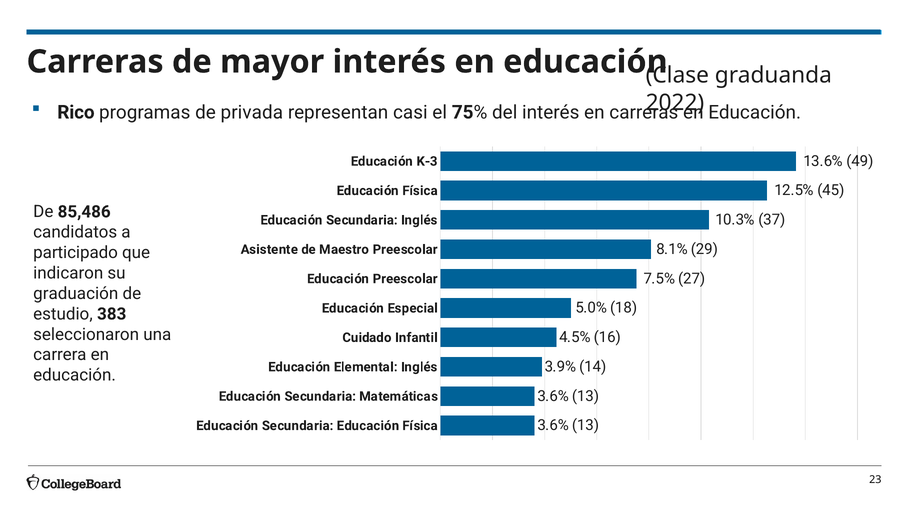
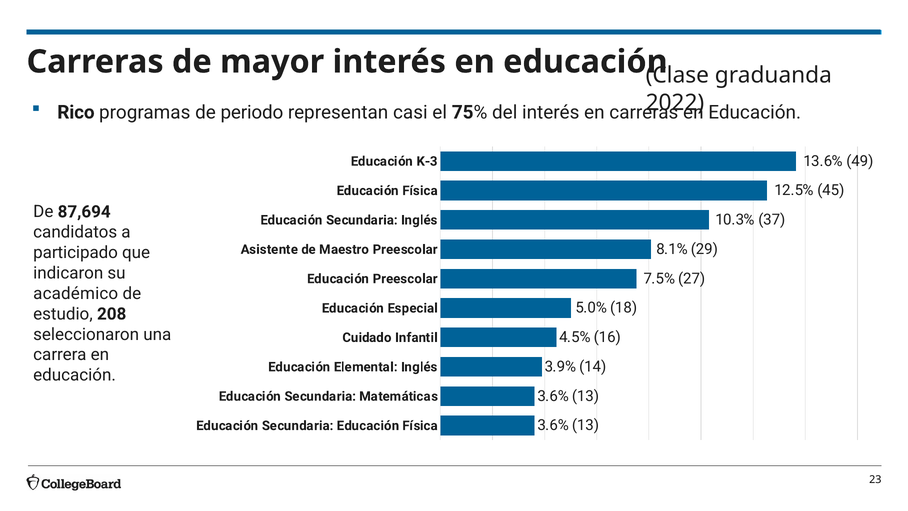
privada: privada -> periodo (252, 112)
85,486: 85,486 -> 87,694 (84, 212)
graduación: graduación -> académico (76, 293)
383: 383 -> 208 (112, 314)
